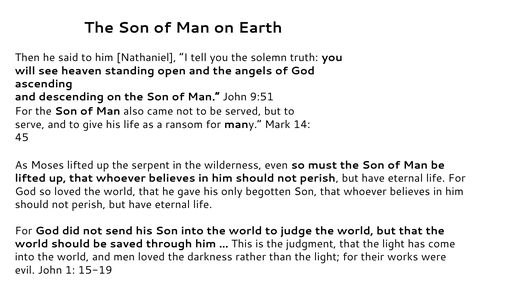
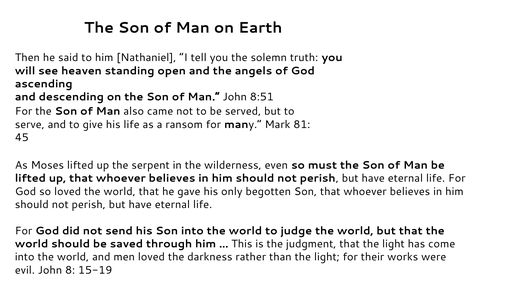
9:51: 9:51 -> 8:51 (262, 97)
14: 14 -> 81 (302, 125)
1: 1 -> 8 (70, 270)
